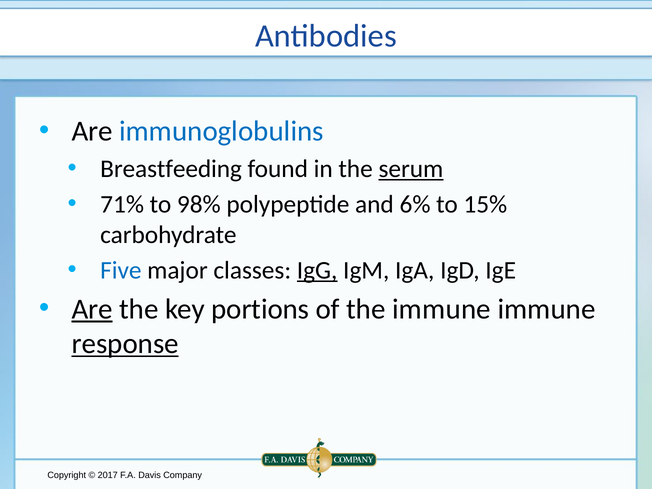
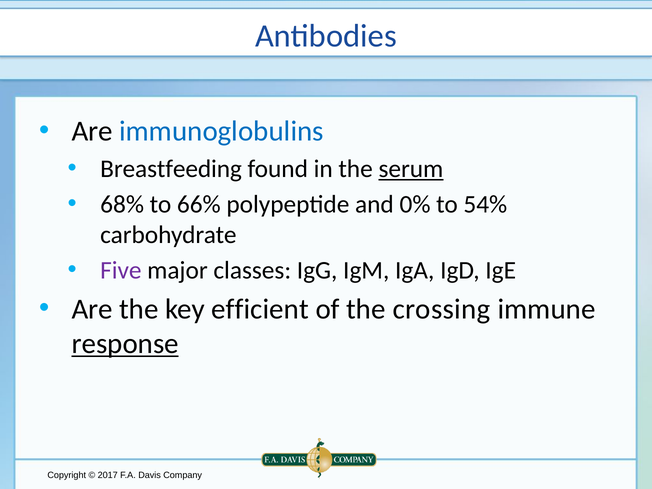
71%: 71% -> 68% (122, 204)
98%: 98% -> 66% (199, 204)
6%: 6% -> 0% (415, 204)
15%: 15% -> 54% (485, 204)
Five colour: blue -> purple (121, 270)
IgG underline: present -> none (317, 270)
Are underline: present -> none (92, 309)
portions: portions -> efficient (260, 309)
the immune: immune -> crossing (441, 309)
